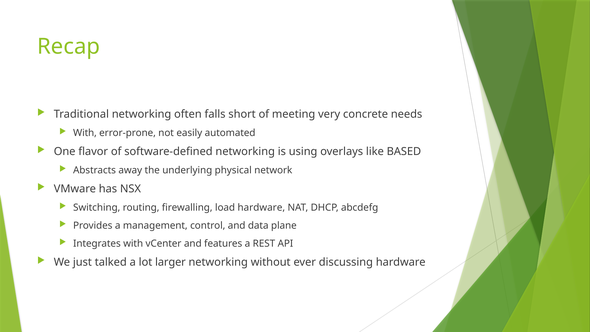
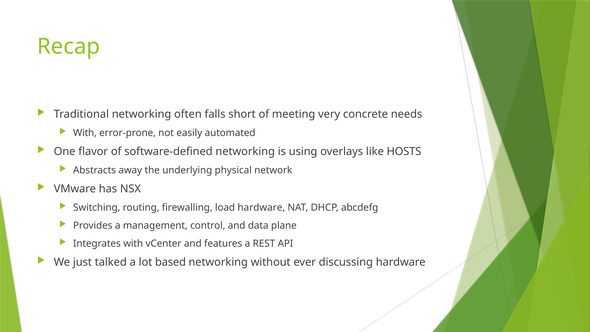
BASED: BASED -> HOSTS (404, 152)
larger: larger -> based (170, 262)
